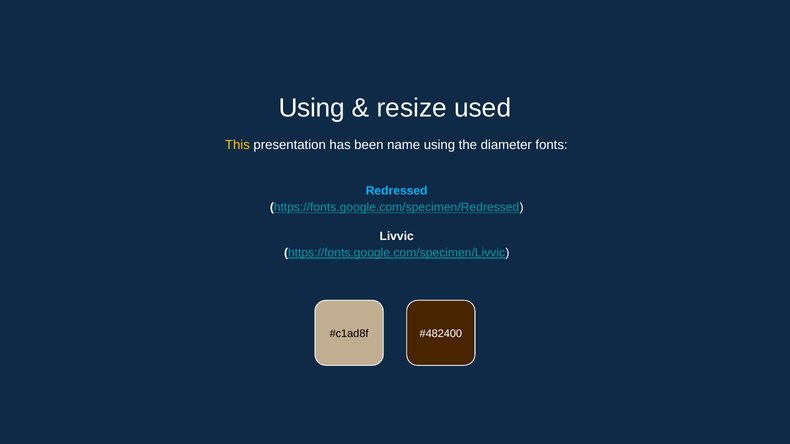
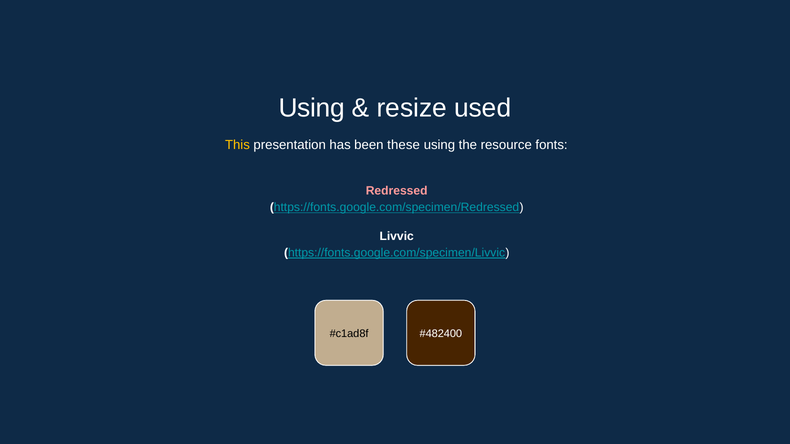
name: name -> these (404, 145)
diameter: diameter -> resource (506, 145)
Redressed colour: light blue -> pink (397, 191)
